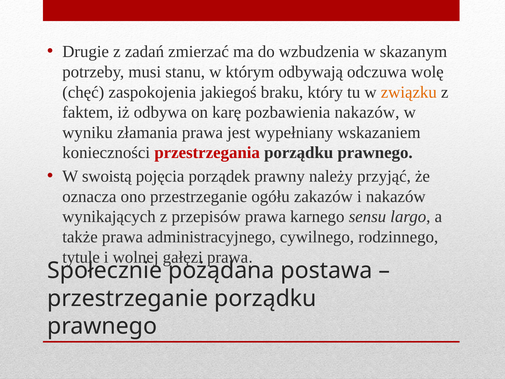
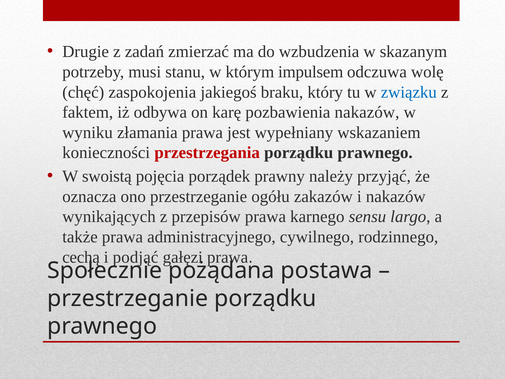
odbywają: odbywają -> impulsem (311, 72)
związku colour: orange -> blue (409, 92)
tytule: tytule -> cechą (81, 257)
wolnej: wolnej -> podjąć (136, 257)
